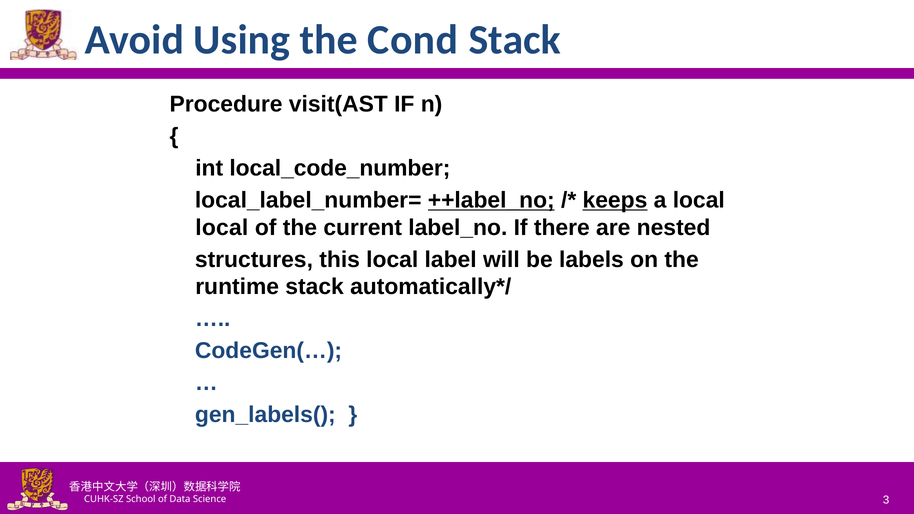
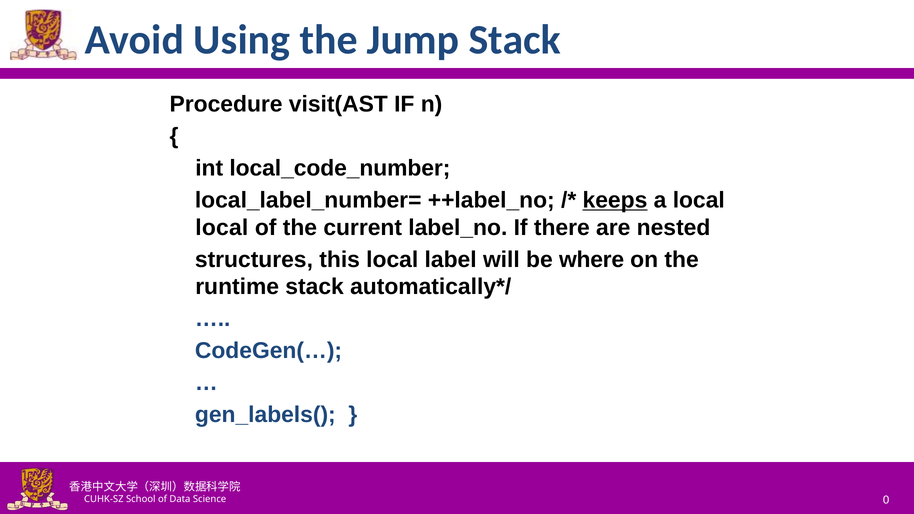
Cond: Cond -> Jump (413, 40)
++label_no underline: present -> none (491, 200)
labels: labels -> where (592, 260)
3: 3 -> 0 (886, 500)
